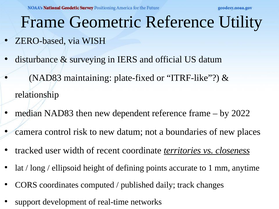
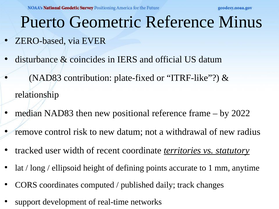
Frame: Frame -> Puerto (43, 22)
Utility: Utility -> Minus (241, 22)
WISH: WISH -> EVER (94, 41)
surveying: surveying -> coincides (87, 59)
maintaining: maintaining -> contribution (88, 78)
dependent: dependent -> positional (131, 113)
camera: camera -> remove (29, 132)
boundaries: boundaries -> withdrawal (186, 132)
places: places -> radius (249, 132)
closeness: closeness -> statutory (233, 151)
